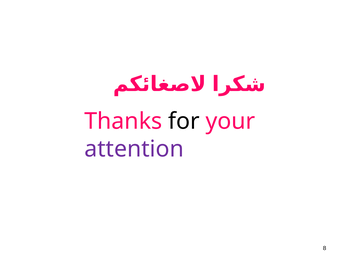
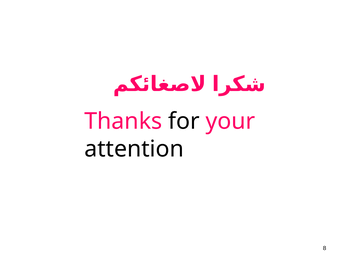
attention colour: purple -> black (134, 149)
